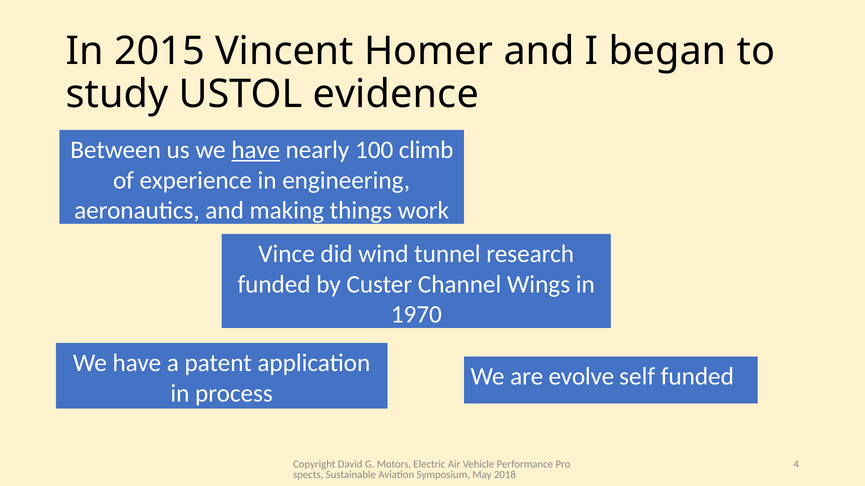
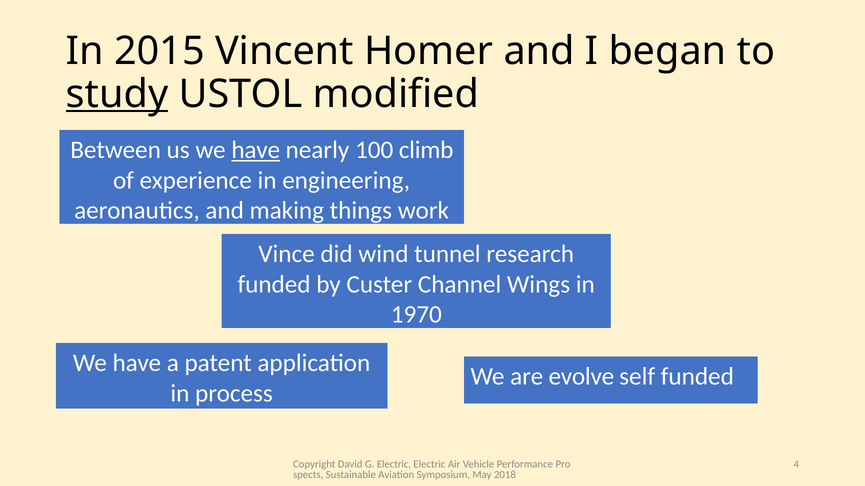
study underline: none -> present (117, 94)
evidence: evidence -> modified (396, 94)
G Motors: Motors -> Electric (394, 465)
